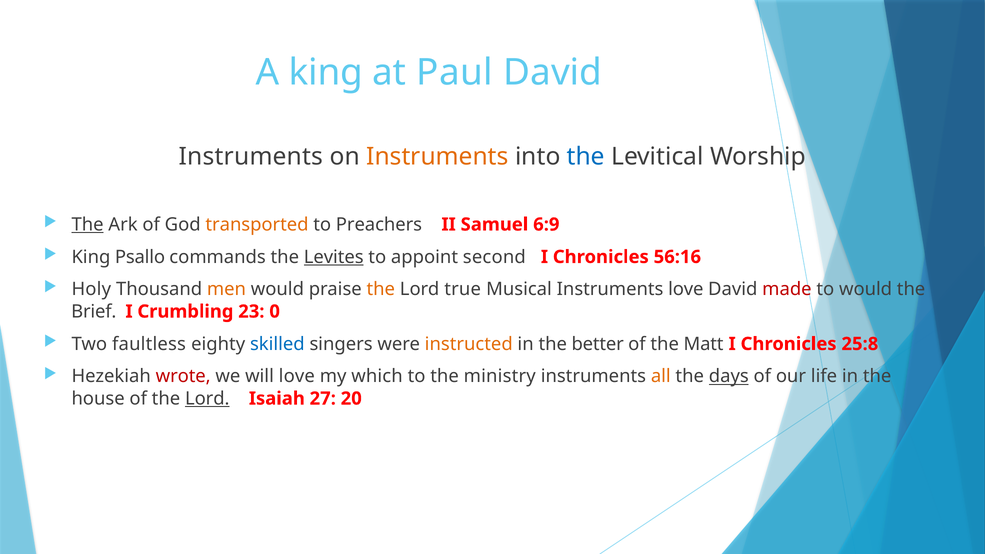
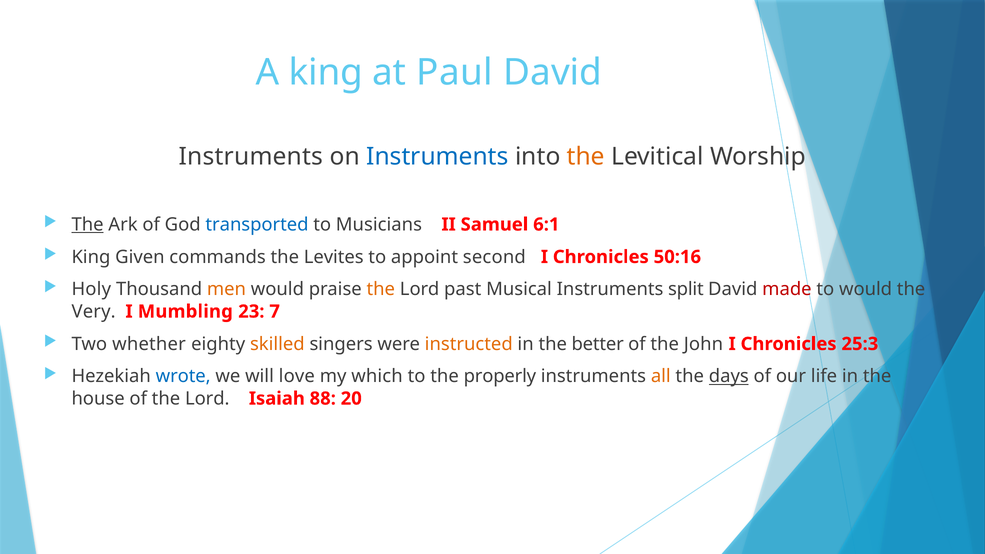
Instruments colour: orange -> blue (437, 156)
the colour: blue -> orange (586, 156)
transported colour: orange -> blue (257, 225)
Preachers: Preachers -> Musicians (379, 225)
6:9: 6:9 -> 6:1 (546, 225)
Psallo: Psallo -> Given (140, 257)
Levites underline: present -> none (334, 257)
56:16: 56:16 -> 50:16 (677, 257)
true: true -> past (463, 289)
Instruments love: love -> split (686, 289)
Brief: Brief -> Very (94, 312)
Crumbling: Crumbling -> Mumbling (185, 312)
0: 0 -> 7 (275, 312)
faultless: faultless -> whether (149, 344)
skilled colour: blue -> orange (277, 344)
Matt: Matt -> John (703, 344)
25:8: 25:8 -> 25:3 (860, 344)
wrote colour: red -> blue (183, 376)
ministry: ministry -> properly (500, 376)
Lord underline: present -> none (207, 399)
27: 27 -> 88 (323, 399)
